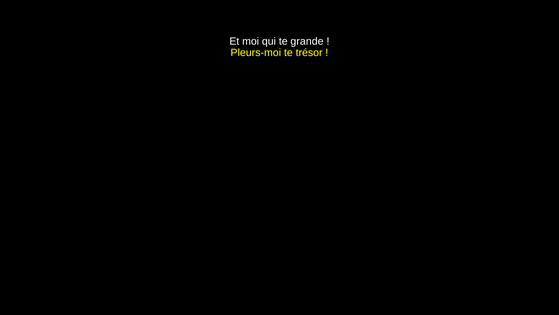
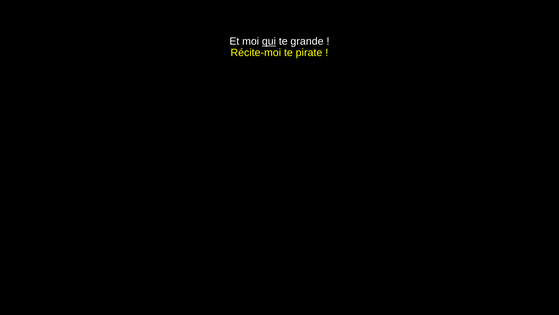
qui underline: none -> present (269, 41)
Pleurs-moi: Pleurs-moi -> Récite-moi (256, 53)
trésor: trésor -> pirate (309, 53)
